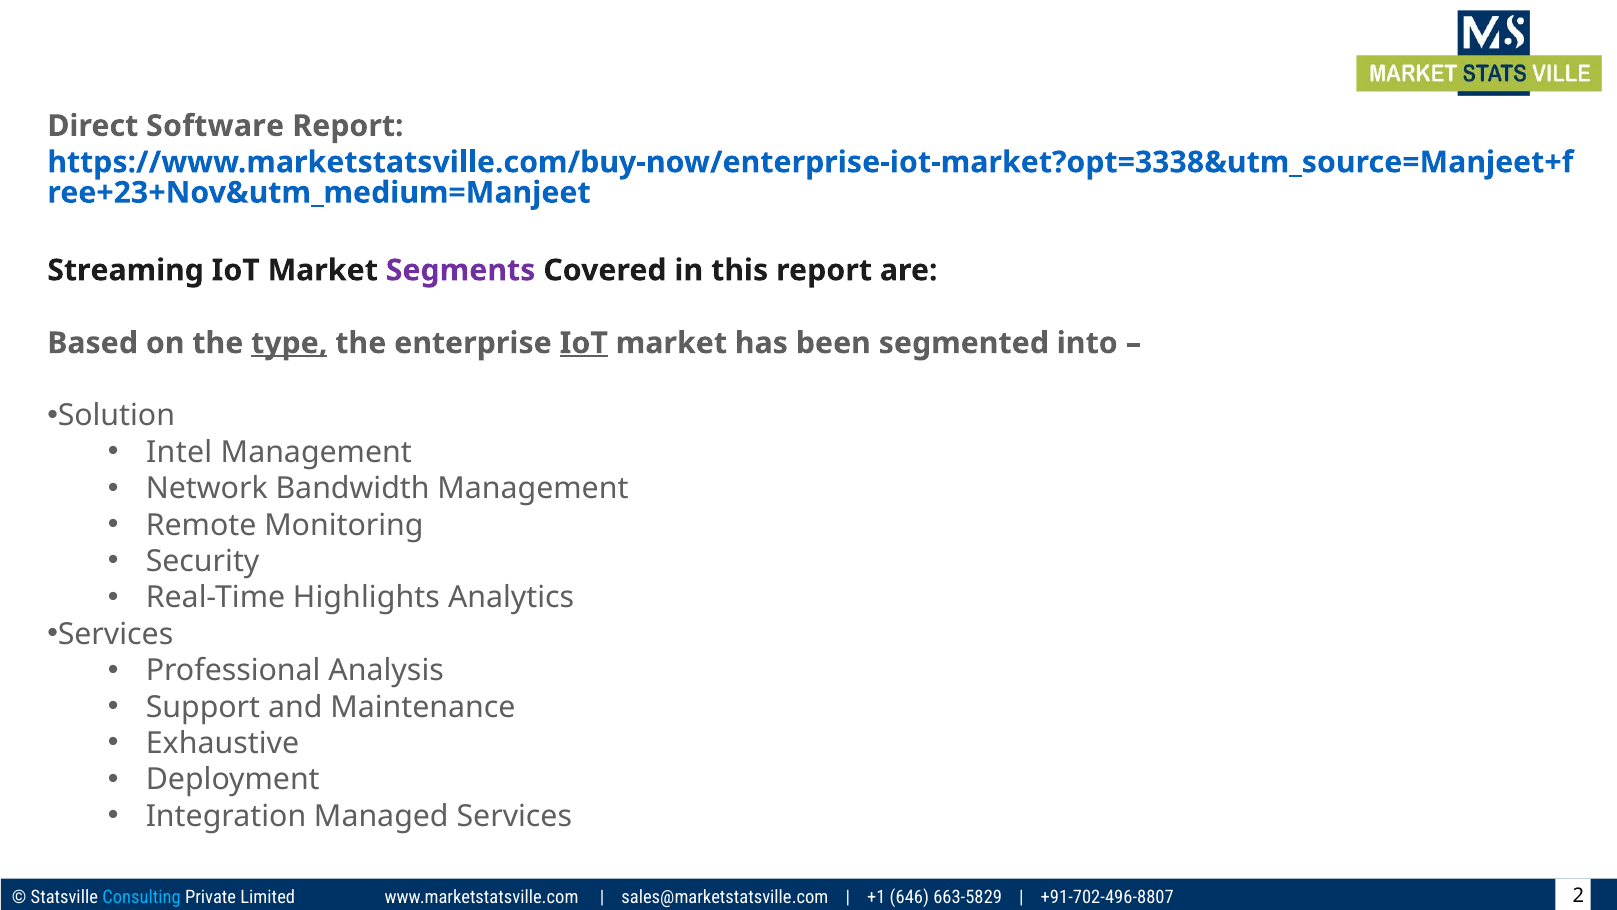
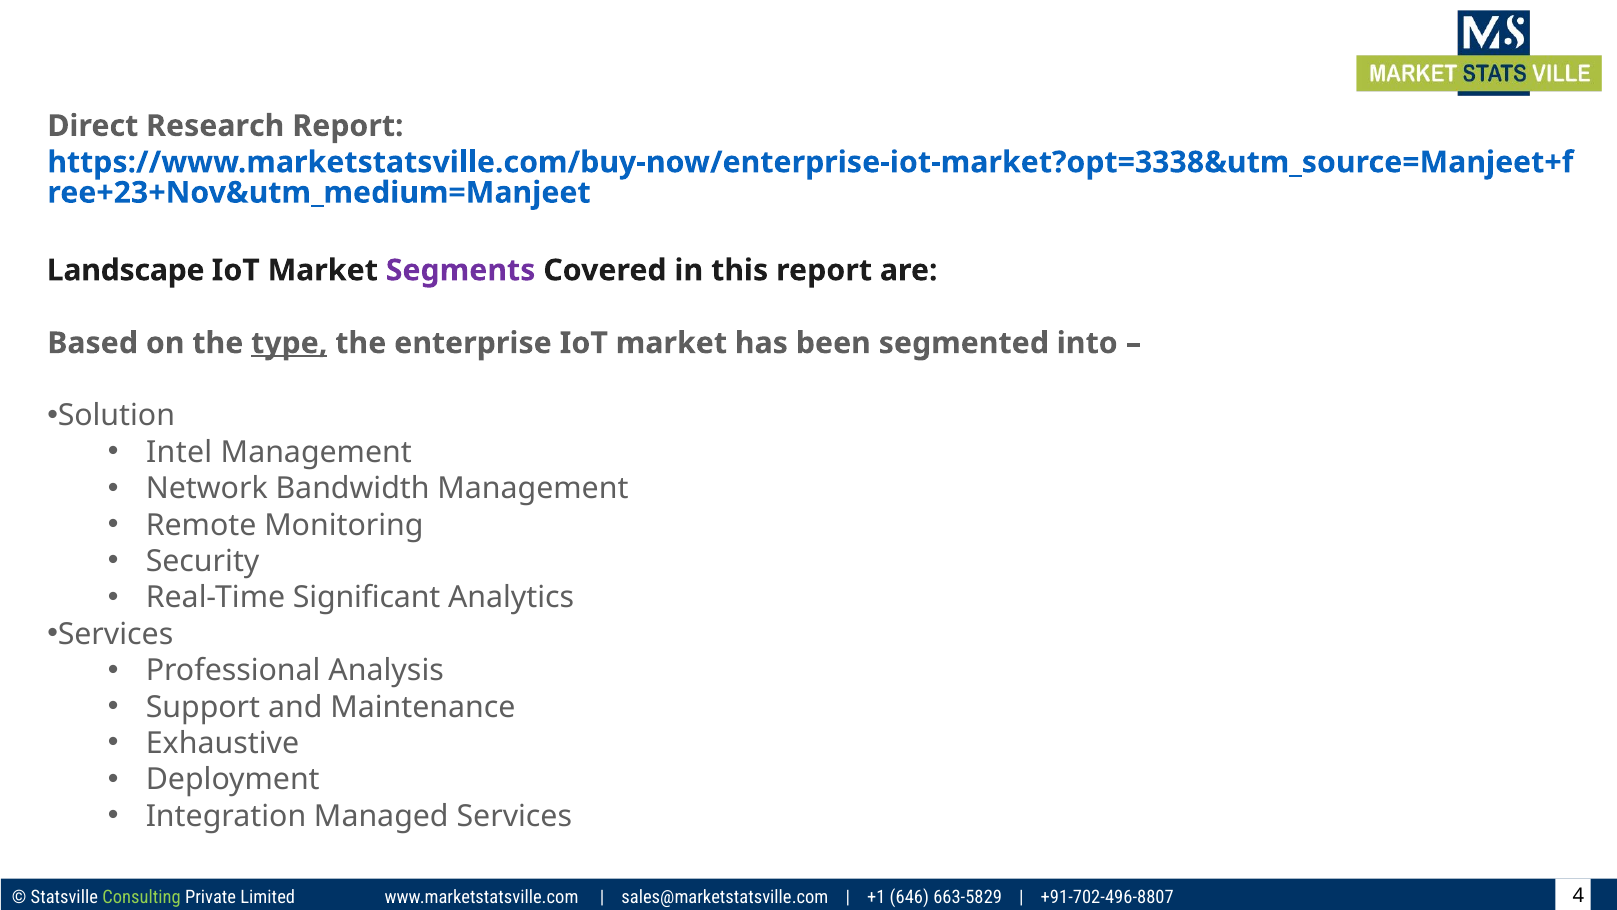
Software: Software -> Research (215, 126)
Streaming: Streaming -> Landscape (126, 270)
IoT underline: present -> none (584, 343)
Highlights: Highlights -> Significant (367, 598)
Consulting colour: light blue -> light green (141, 897)
2: 2 -> 4 (1578, 895)
